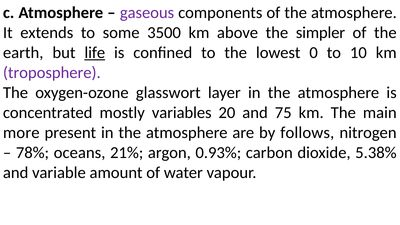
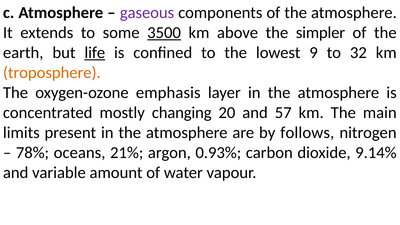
3500 underline: none -> present (164, 33)
0: 0 -> 9 (314, 53)
10: 10 -> 32 (358, 53)
troposphere colour: purple -> orange (52, 73)
glasswort: glasswort -> emphasis (168, 93)
variables: variables -> changing (182, 113)
75: 75 -> 57 (283, 113)
more: more -> limits (21, 133)
5.38%: 5.38% -> 9.14% (376, 153)
